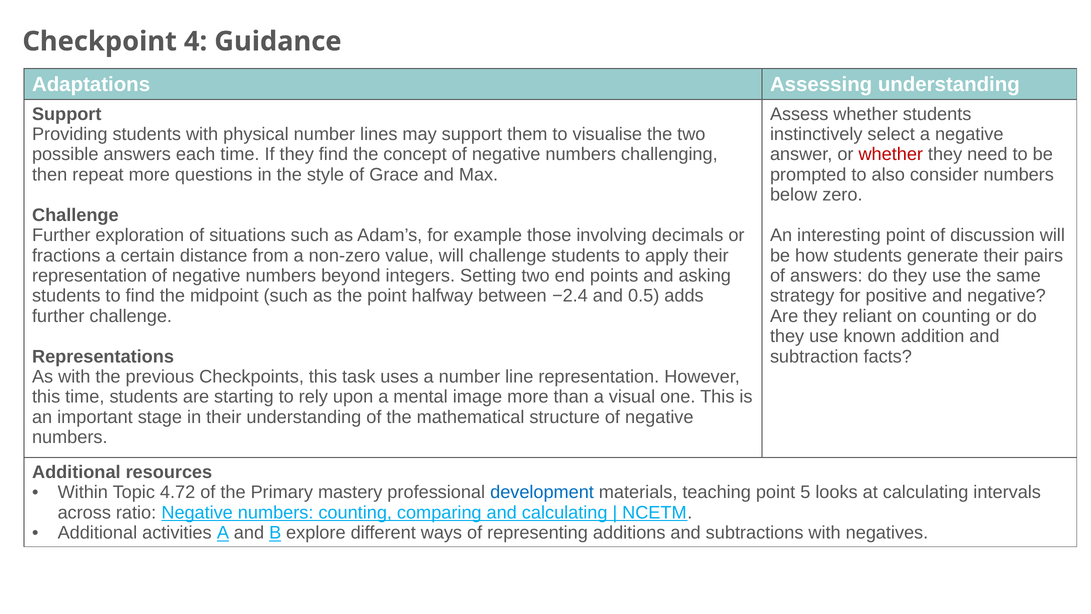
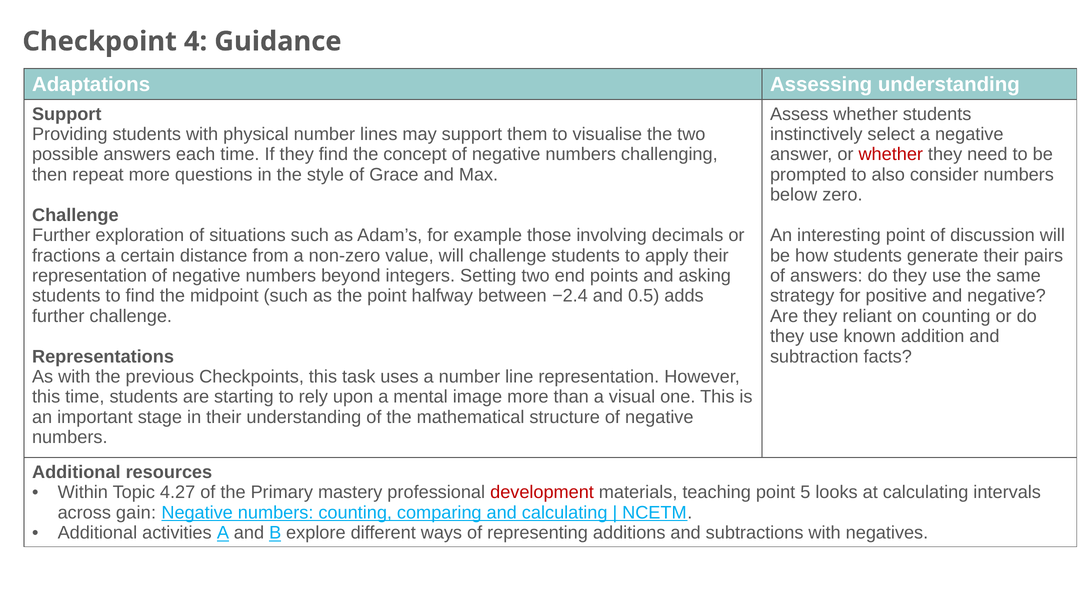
4.72: 4.72 -> 4.27 (178, 492)
development colour: blue -> red (542, 492)
ratio: ratio -> gain (136, 512)
